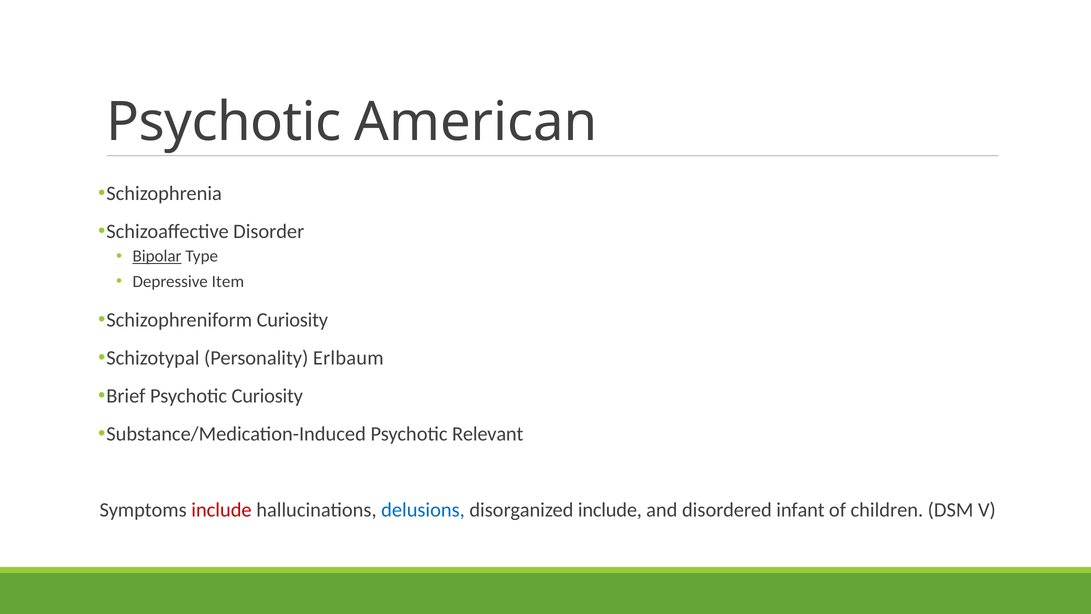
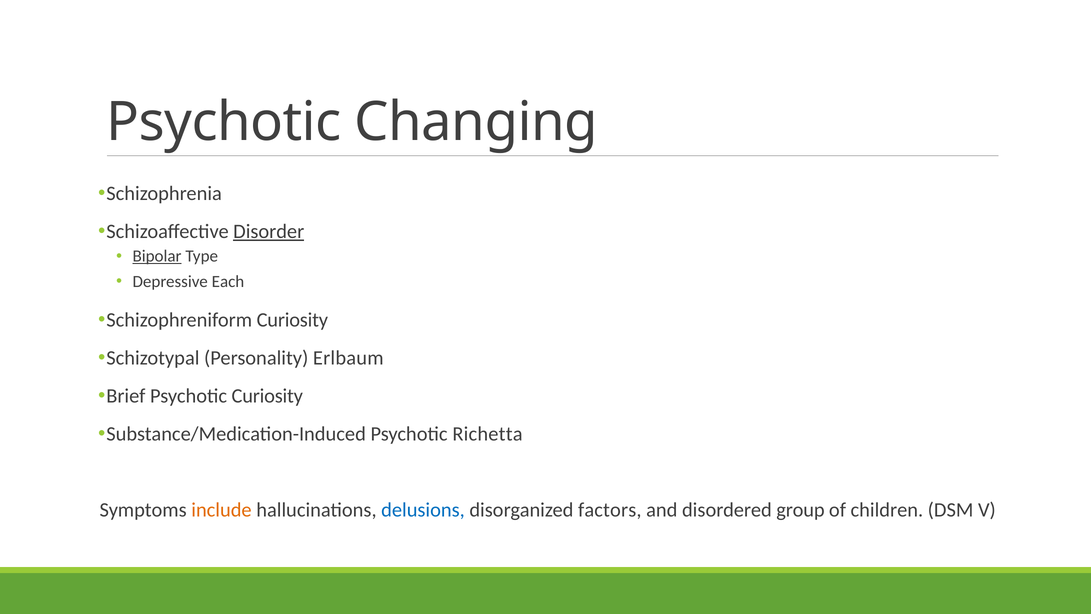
American: American -> Changing (476, 122)
Disorder underline: none -> present (269, 231)
Item: Item -> Each (228, 281)
Relevant: Relevant -> Richetta (487, 434)
include colour: red -> orange (221, 510)
disorganized include: include -> factors (610, 510)
infant: infant -> group (801, 510)
